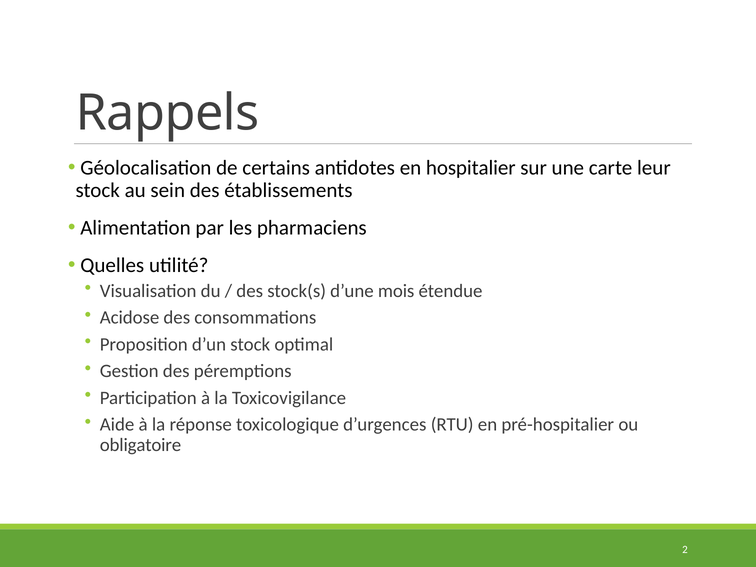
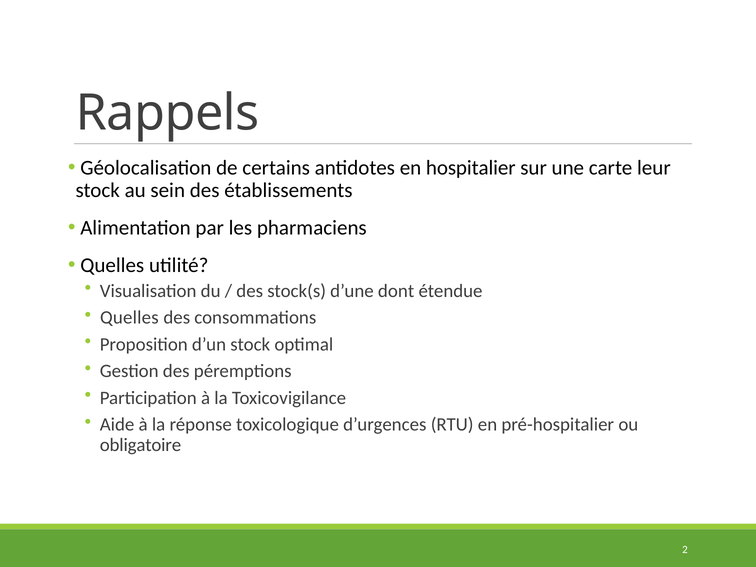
mois: mois -> dont (396, 291)
Acidose: Acidose -> Quelles (129, 318)
